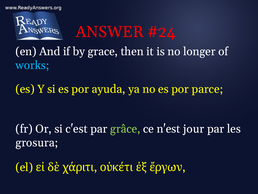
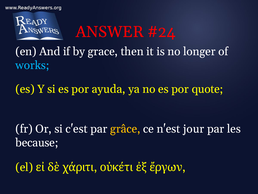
parce: parce -> quote (208, 89)
grâce colour: light green -> yellow (125, 129)
grosura: grosura -> because (37, 142)
